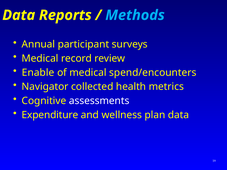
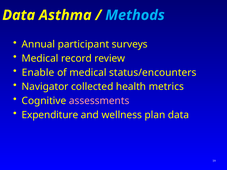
Reports: Reports -> Asthma (65, 15)
spend/encounters: spend/encounters -> status/encounters (153, 73)
assessments colour: white -> pink (99, 101)
